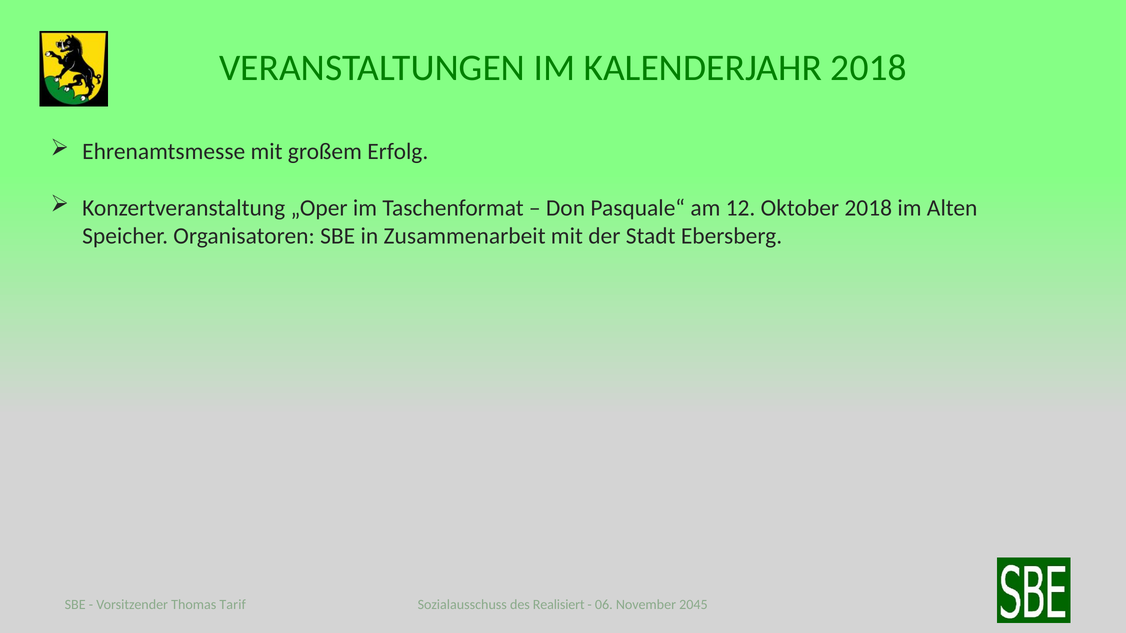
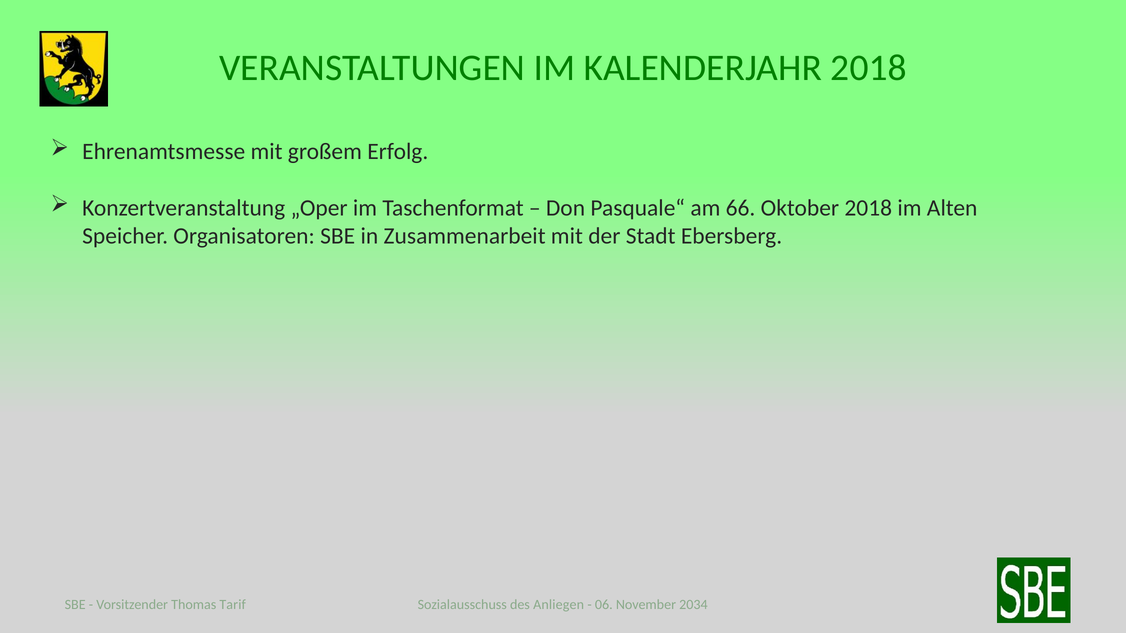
12: 12 -> 66 (741, 208)
Realisiert: Realisiert -> Anliegen (559, 605)
2045: 2045 -> 2034 (693, 605)
